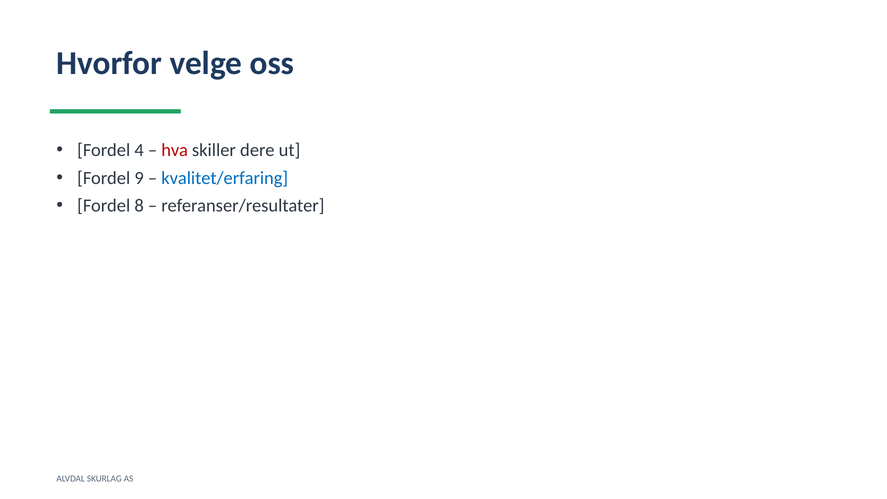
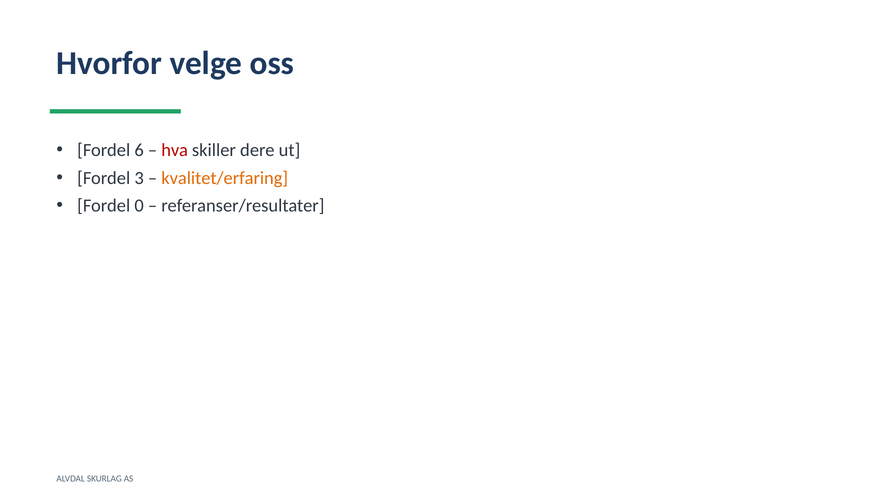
4: 4 -> 6 (139, 150)
9: 9 -> 3 (139, 178)
kvalitet/erfaring colour: blue -> orange (225, 178)
8: 8 -> 0 (139, 206)
